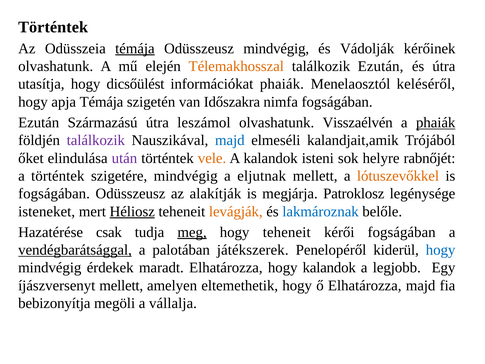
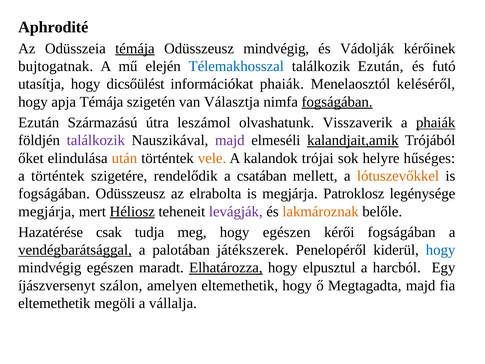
Történtek: Történtek -> Aphrodité (53, 27)
olvashatunk: olvashatunk -> bujtogatnak (56, 66)
Télemakhosszal colour: orange -> blue (236, 66)
és útra: útra -> futó (444, 66)
Időszakra: Időszakra -> Választja (232, 102)
fogságában underline: none -> present (337, 102)
Visszaélvén: Visszaélvén -> Visszaverik (358, 123)
majd colour: blue -> purple (230, 140)
kalandjait,amik underline: none -> present (353, 140)
után colour: purple -> orange (124, 158)
isteni: isteni -> trójai (318, 158)
rabnőjét: rabnőjét -> hűséges (429, 158)
szigetére mindvégig: mindvégig -> rendelődik (186, 176)
eljutnak: eljutnak -> csatában (262, 176)
alakítják: alakítják -> elrabolta (215, 194)
isteneket: isteneket -> megjárja (47, 211)
levágják colour: orange -> purple (236, 211)
lakmároznak colour: blue -> orange (321, 211)
meg underline: present -> none (192, 232)
hogy teheneit: teheneit -> egészen (287, 232)
mindvégig érdekek: érdekek -> egészen (110, 268)
Elhatározza underline: none -> present (226, 268)
hogy kalandok: kalandok -> elpusztul (329, 268)
legjobb: legjobb -> harcból (397, 268)
íjászversenyt mellett: mellett -> szálon (121, 285)
ő Elhatározza: Elhatározza -> Megtagadta (365, 285)
bebizonyítja: bebizonyítja -> eltemethetik (54, 303)
